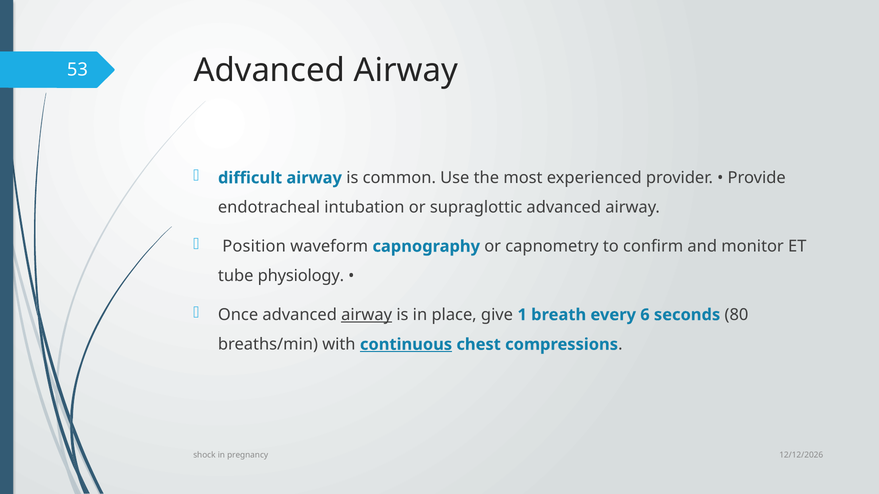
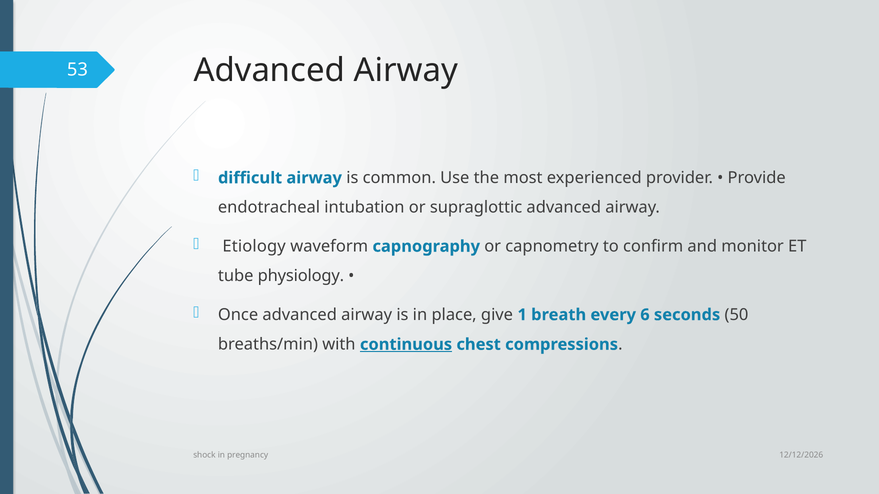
Position: Position -> Etiology (254, 247)
airway underline: present -> none (367, 315)
80: 80 -> 50 (736, 315)
